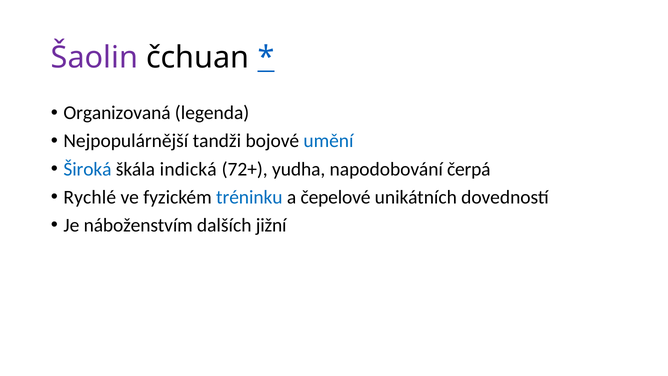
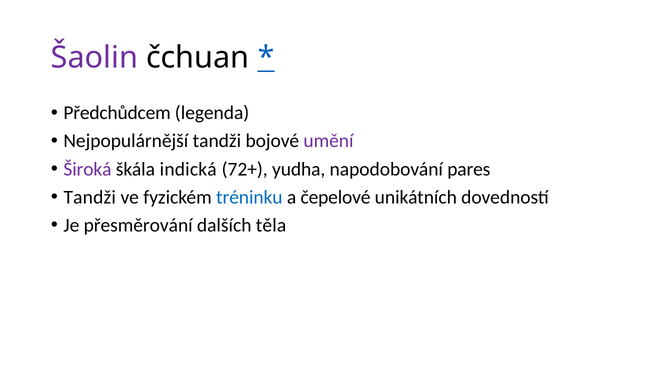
Organizovaná: Organizovaná -> Předchůdcem (117, 113)
umění colour: blue -> purple (328, 141)
Široká colour: blue -> purple (87, 169)
čerpá: čerpá -> pares (469, 169)
Rychlé: Rychlé -> Tandži (90, 197)
náboženstvím: náboženstvím -> přesměrování (138, 225)
jižní: jižní -> těla (271, 225)
